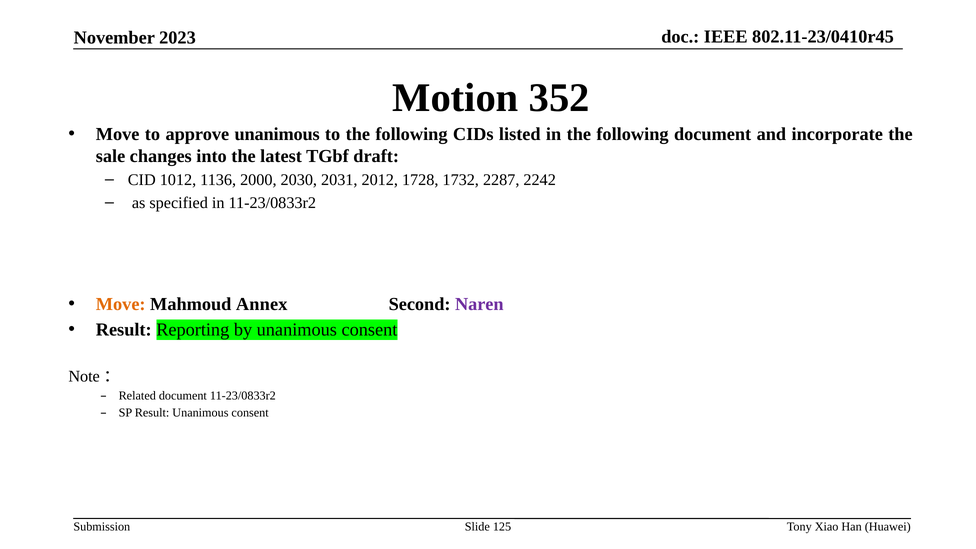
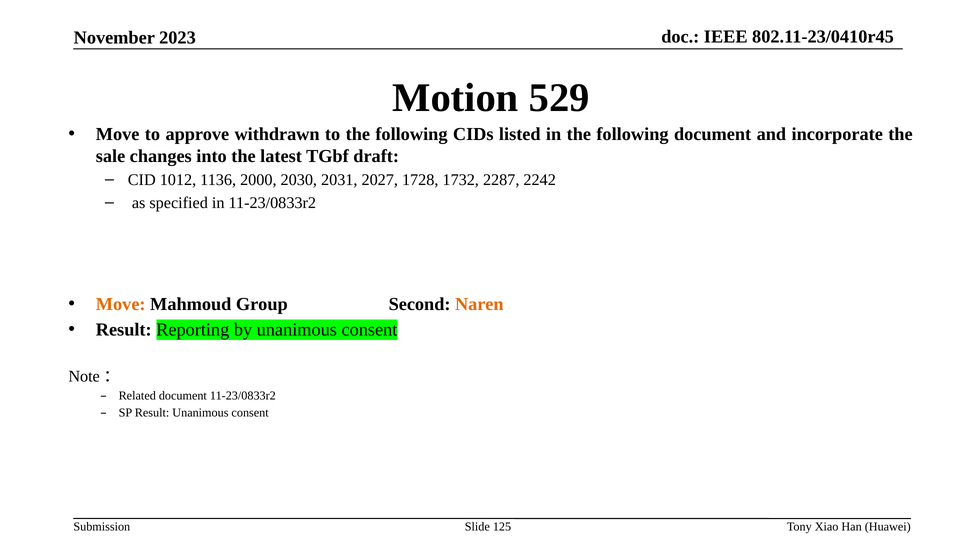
352: 352 -> 529 (559, 98)
approve unanimous: unanimous -> withdrawn (277, 134)
2012: 2012 -> 2027 (380, 180)
Annex: Annex -> Group (262, 304)
Naren colour: purple -> orange (479, 304)
